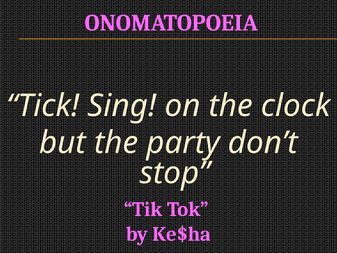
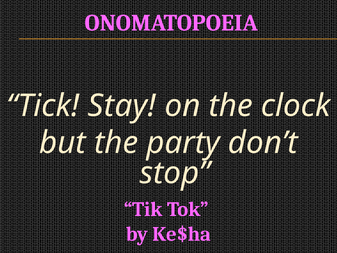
Sing: Sing -> Stay (122, 106)
